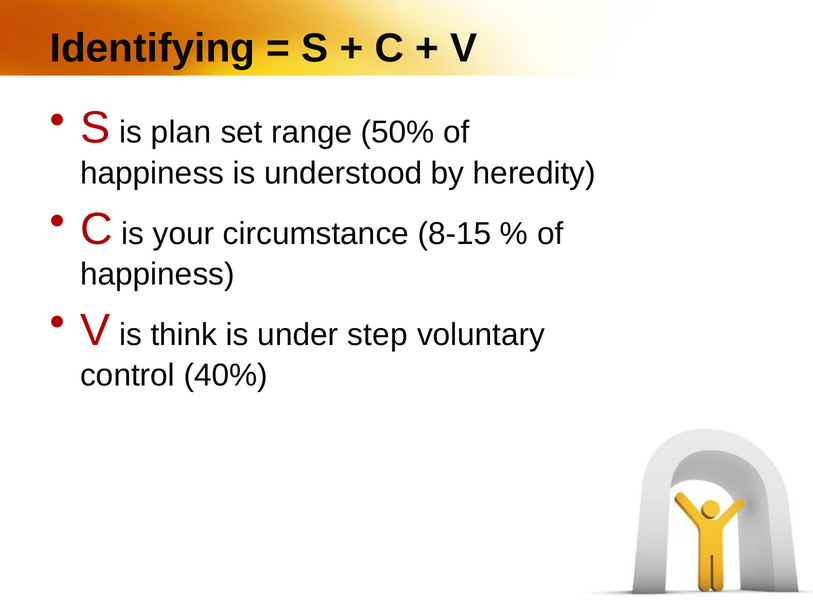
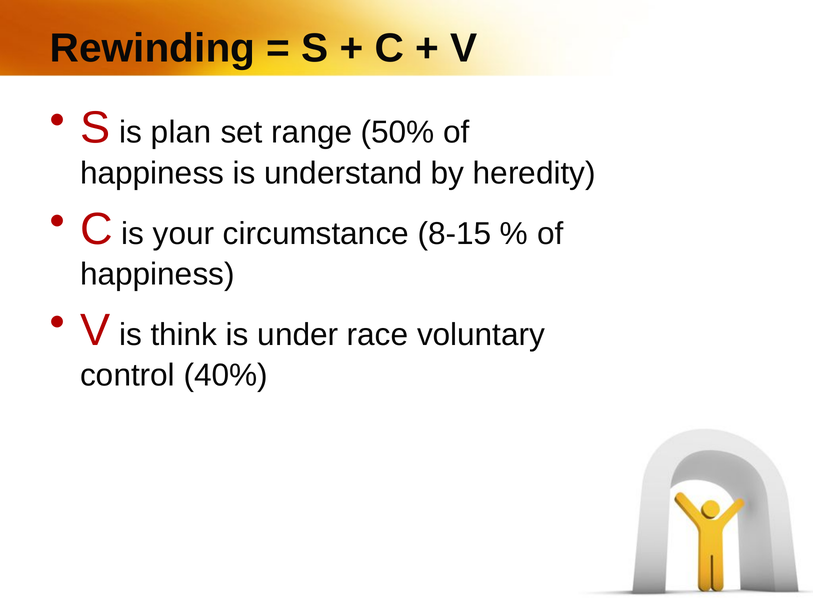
Identifying: Identifying -> Rewinding (152, 49)
understood: understood -> understand (343, 173)
step: step -> race (378, 335)
